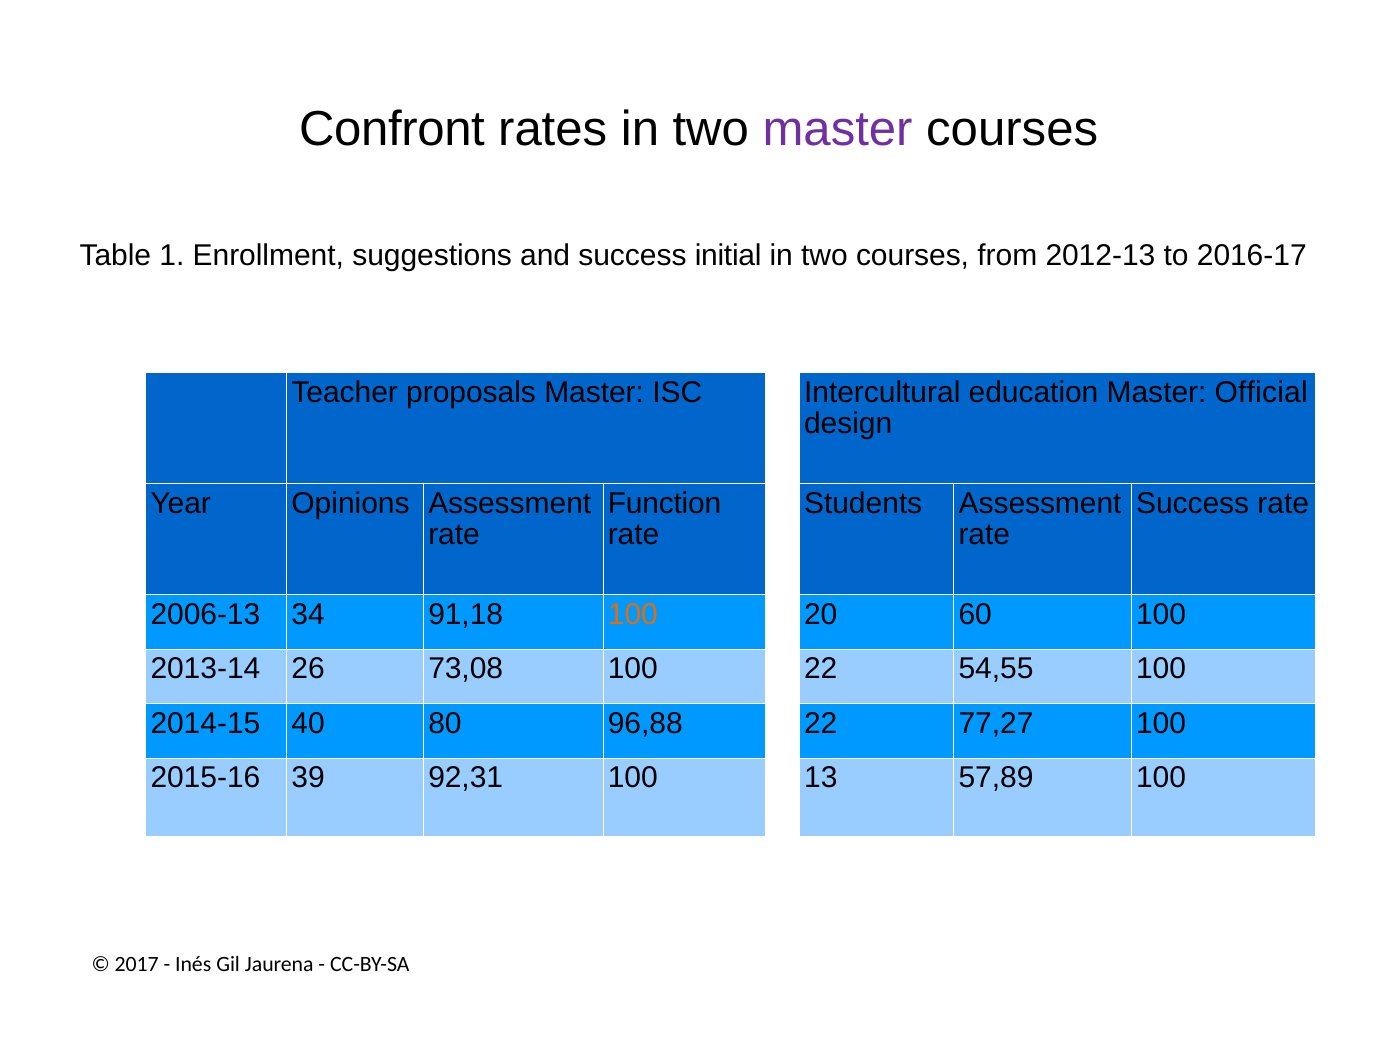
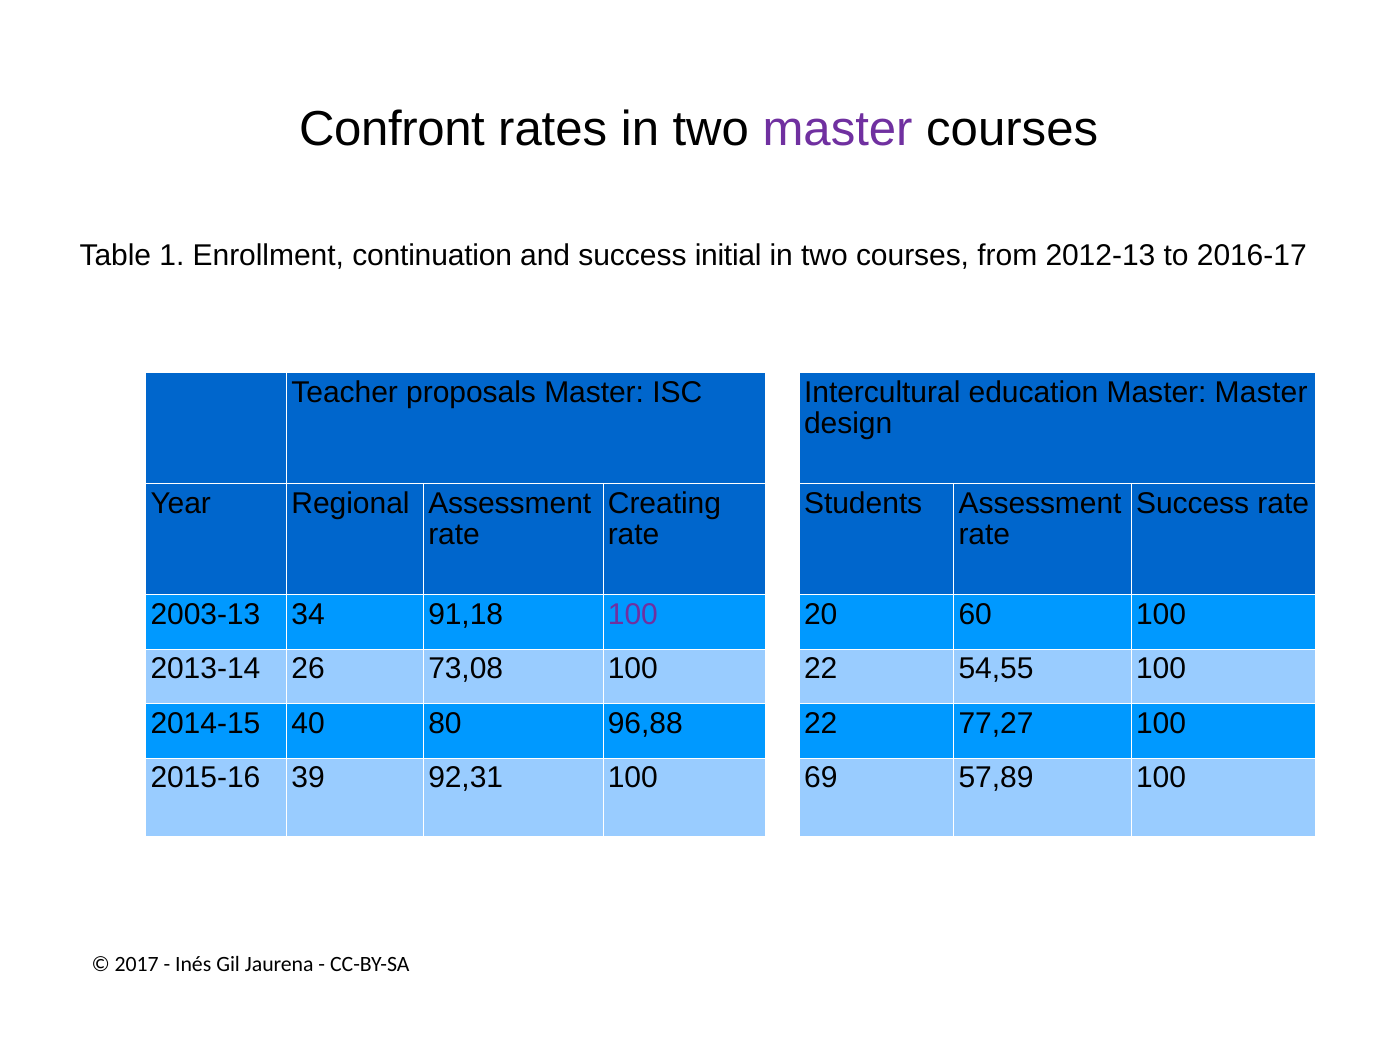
suggestions: suggestions -> continuation (432, 255)
Master Official: Official -> Master (1261, 393)
Opinions: Opinions -> Regional (351, 504)
Function: Function -> Creating (664, 504)
2006-13: 2006-13 -> 2003-13 (205, 615)
100 colour: orange -> purple (633, 615)
13: 13 -> 69 (821, 778)
